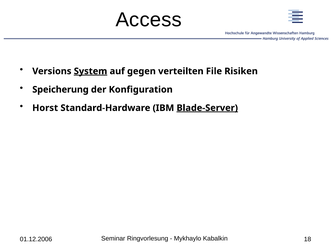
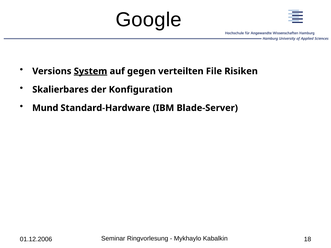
Access: Access -> Google (149, 20)
Speicherung: Speicherung -> Skalierbares (60, 90)
Horst: Horst -> Mund (45, 108)
Blade-Server underline: present -> none (207, 108)
